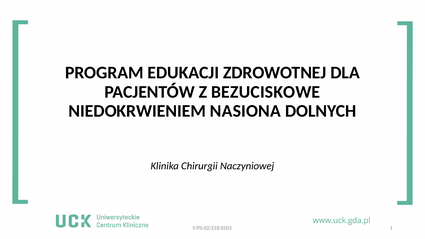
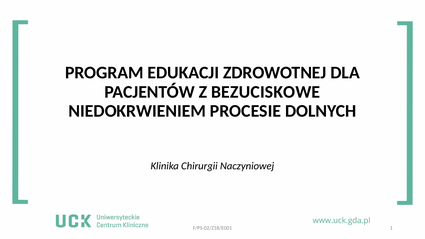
NASIONA: NASIONA -> PROCESIE (245, 111)
